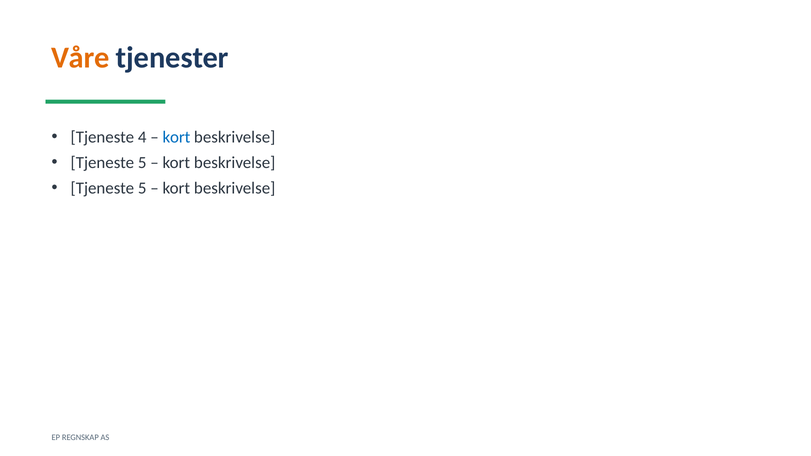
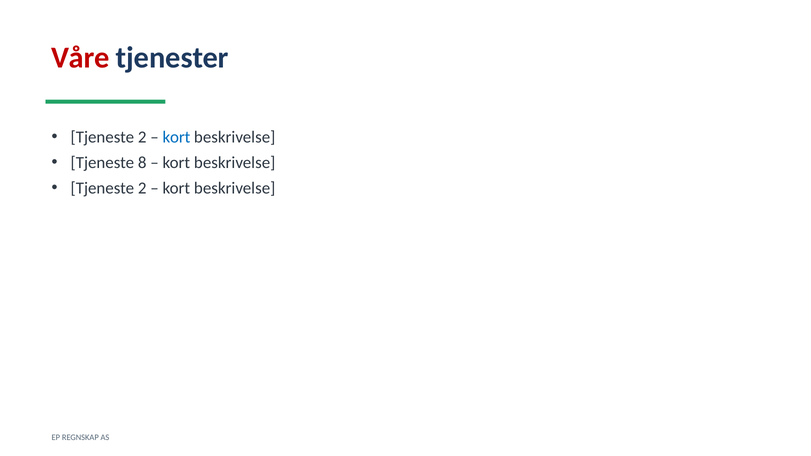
Våre colour: orange -> red (80, 58)
4: 4 -> 2 (142, 137)
5: 5 -> 8 (142, 163)
5: 5 -> 2 (142, 188)
